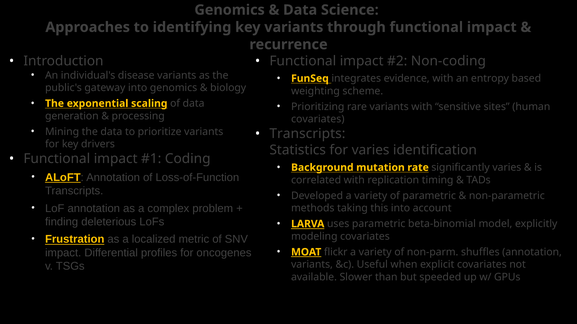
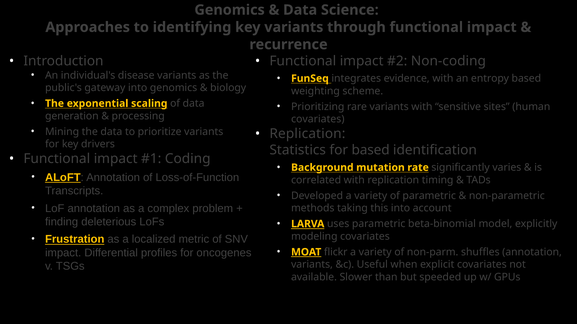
Transcripts: Transcripts -> Replication (307, 134)
for varies: varies -> based (371, 150)
